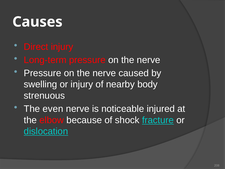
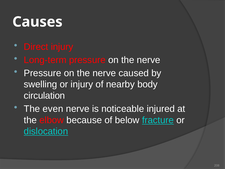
strenuous: strenuous -> circulation (44, 96)
shock: shock -> below (127, 120)
